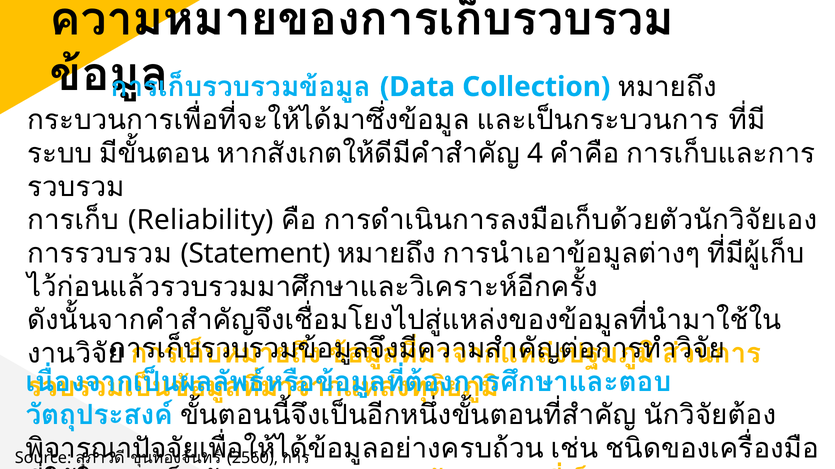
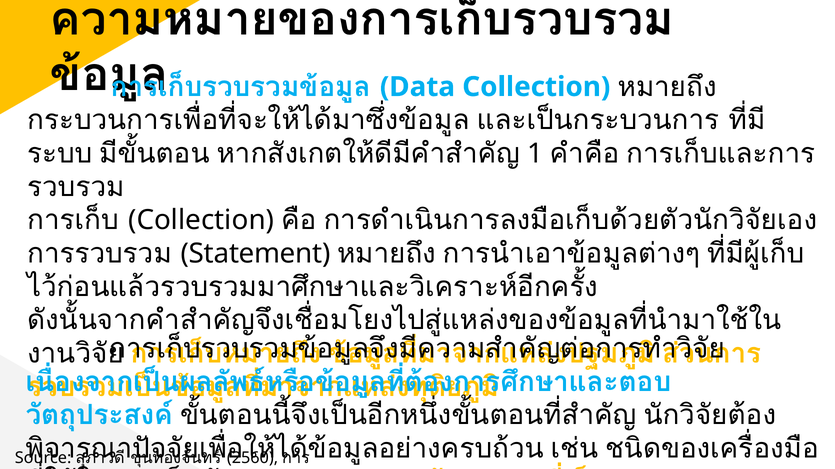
4: 4 -> 1 (535, 154)
Reliability: Reliability -> Collection (201, 221)
